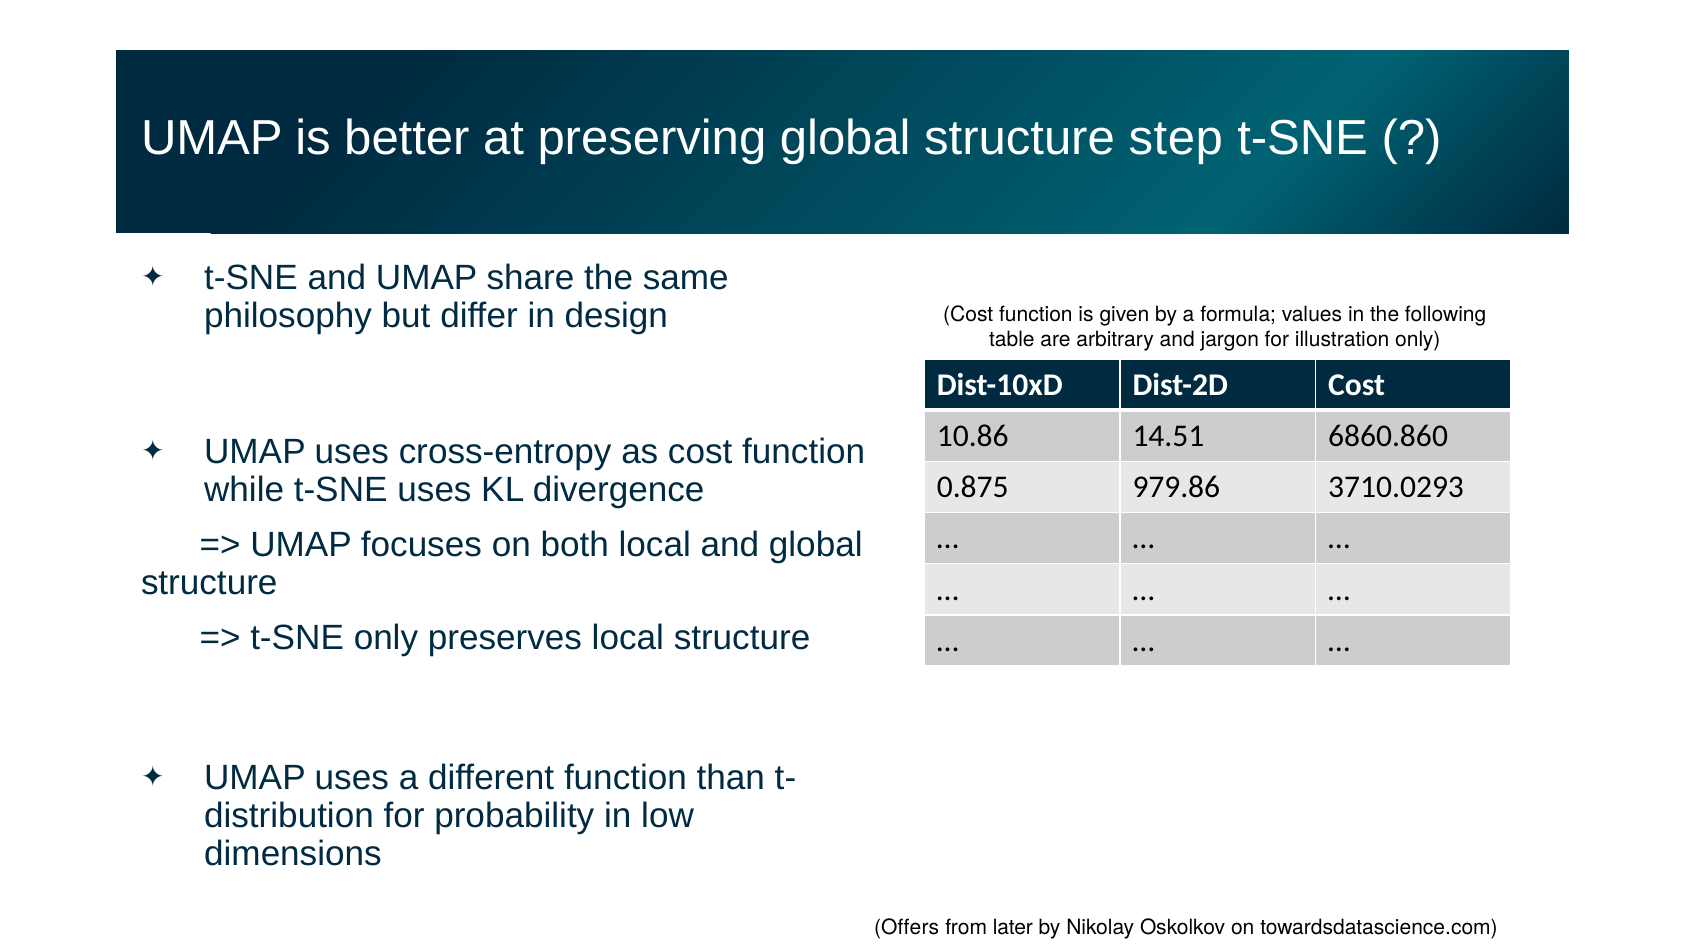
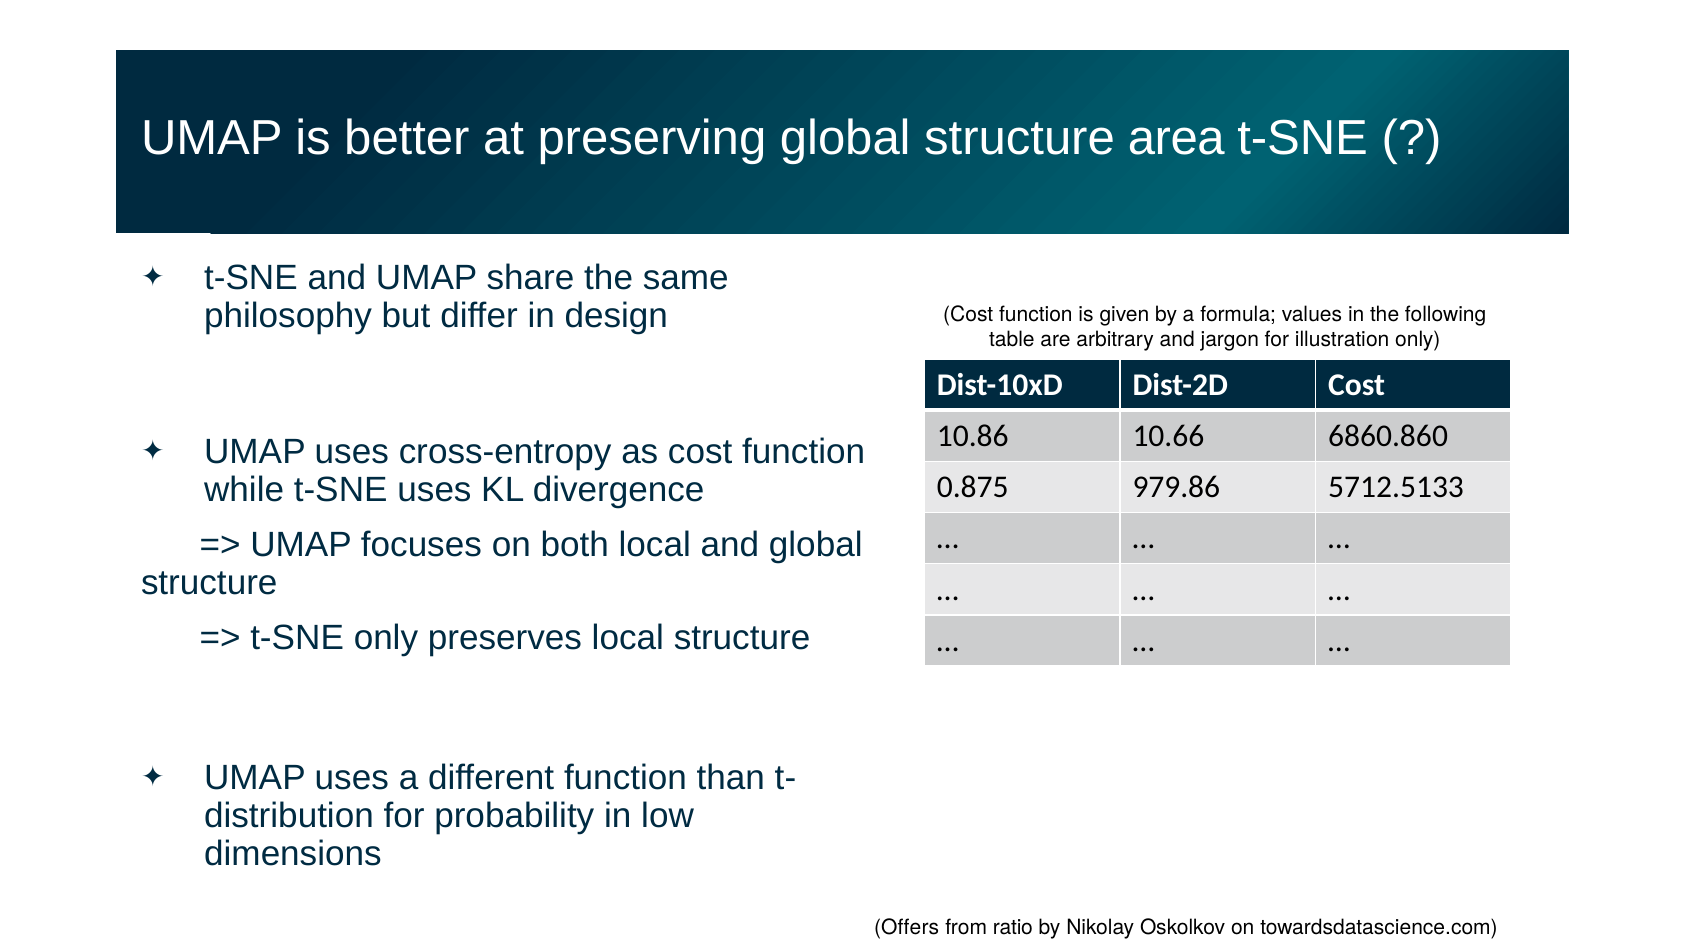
step: step -> area (1176, 138)
14.51: 14.51 -> 10.66 (1168, 436)
3710.0293: 3710.0293 -> 5712.5133 (1396, 487)
later: later -> ratio (1013, 927)
